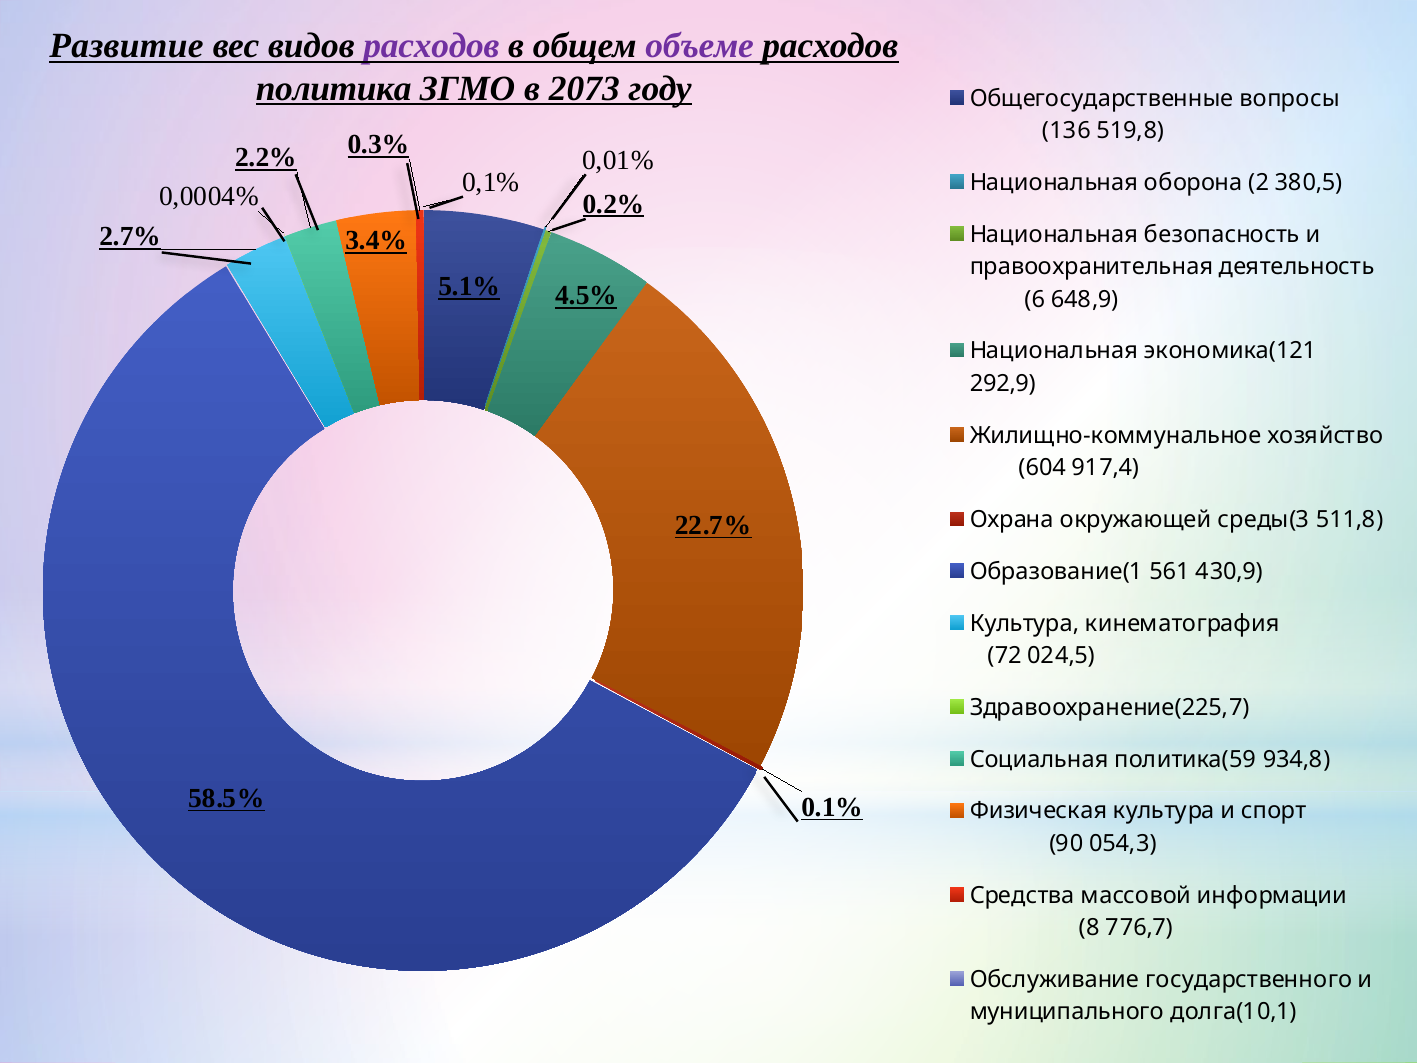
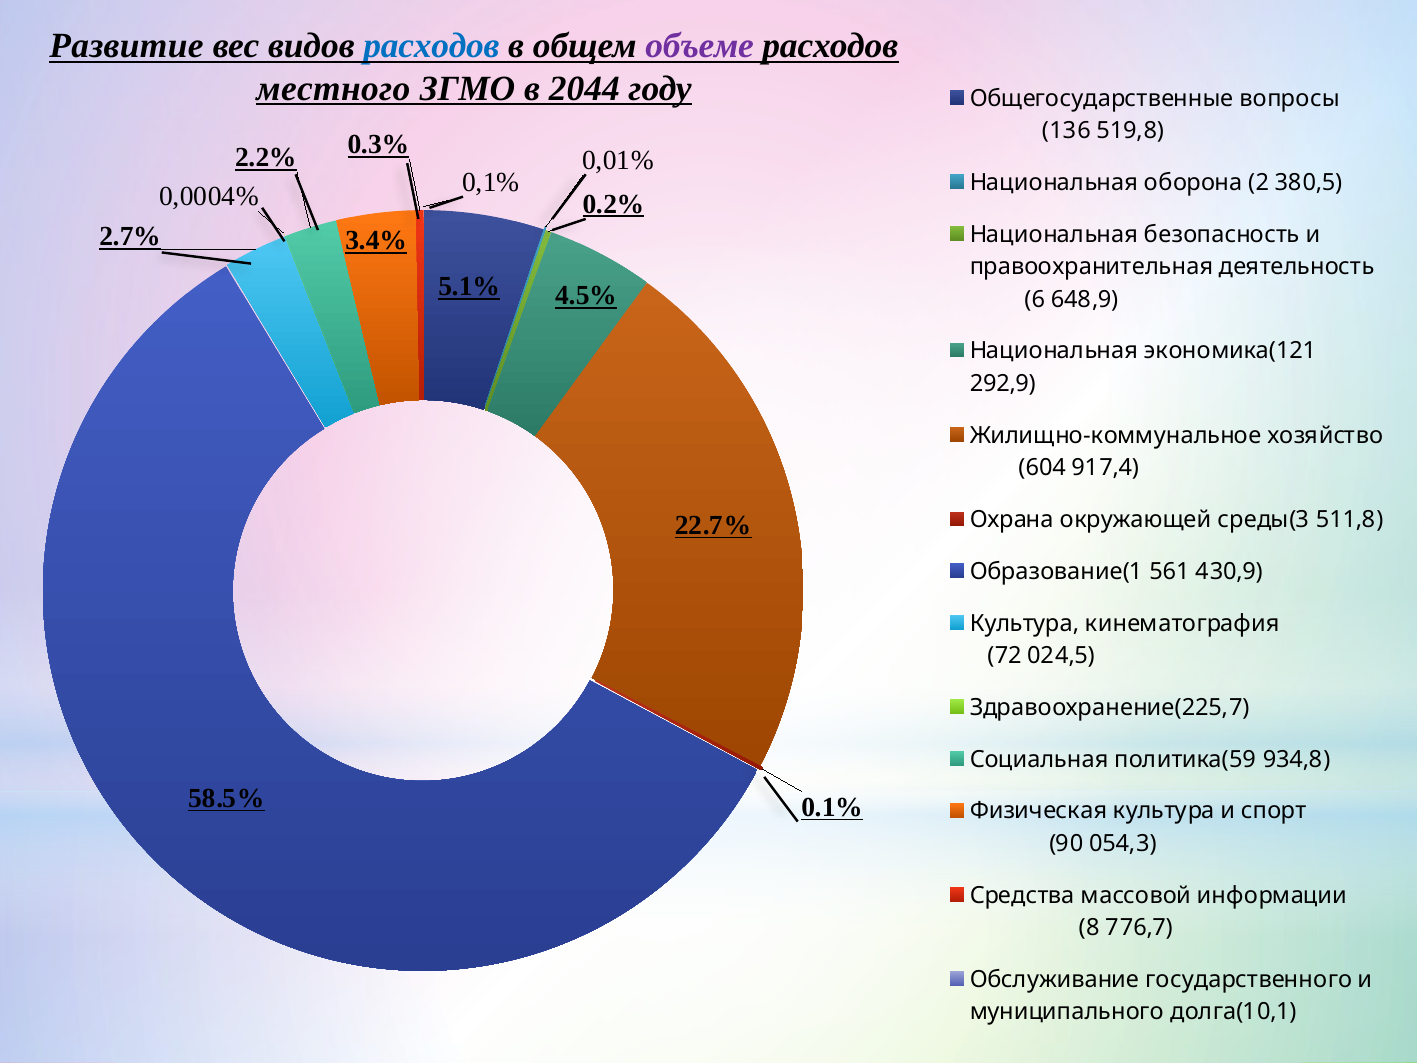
расходов colour: purple -> blue (431, 46)
политика: политика -> местного (333, 88)
2073: 2073 -> 2044 (584, 88)
